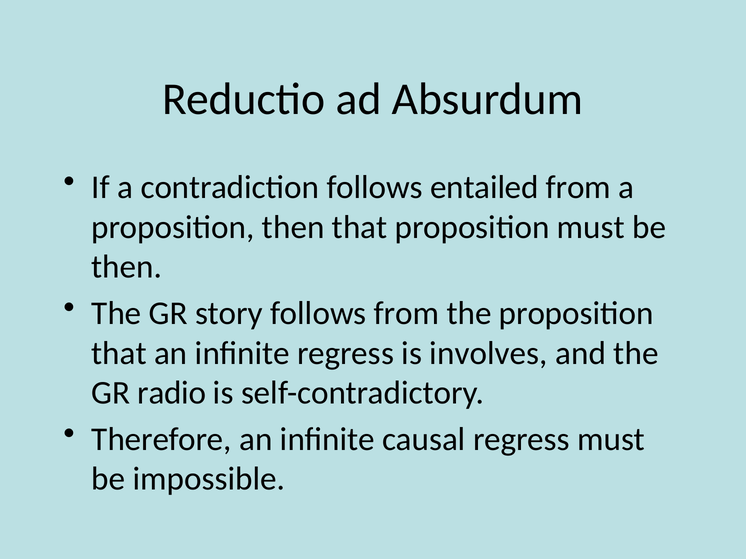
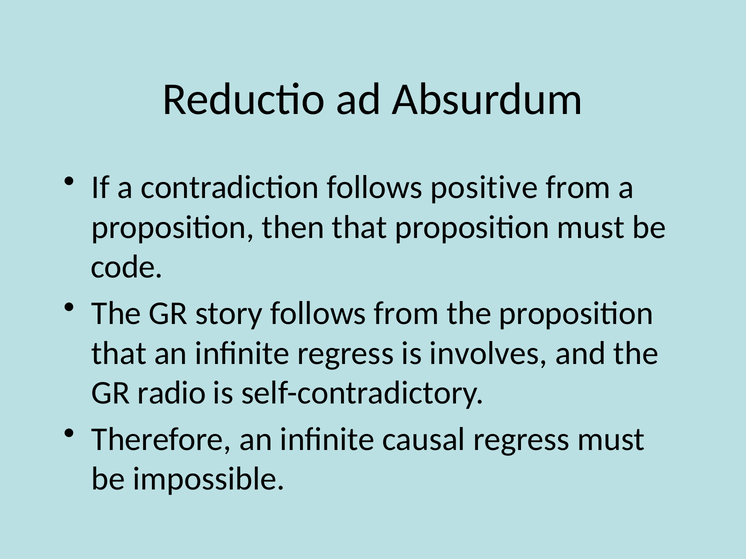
entailed: entailed -> positive (484, 188)
then: then -> code (127, 267)
